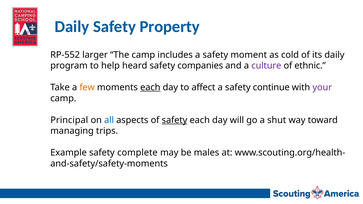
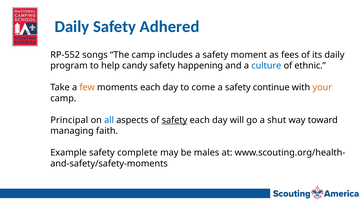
Property: Property -> Adhered (170, 27)
larger: larger -> songs (95, 55)
cold: cold -> fees (290, 55)
heard: heard -> candy (135, 66)
companies: companies -> happening (200, 66)
culture colour: purple -> blue (266, 66)
each underline: present -> none (150, 88)
affect: affect -> come (203, 88)
your colour: purple -> orange (322, 88)
trips: trips -> faith (107, 131)
